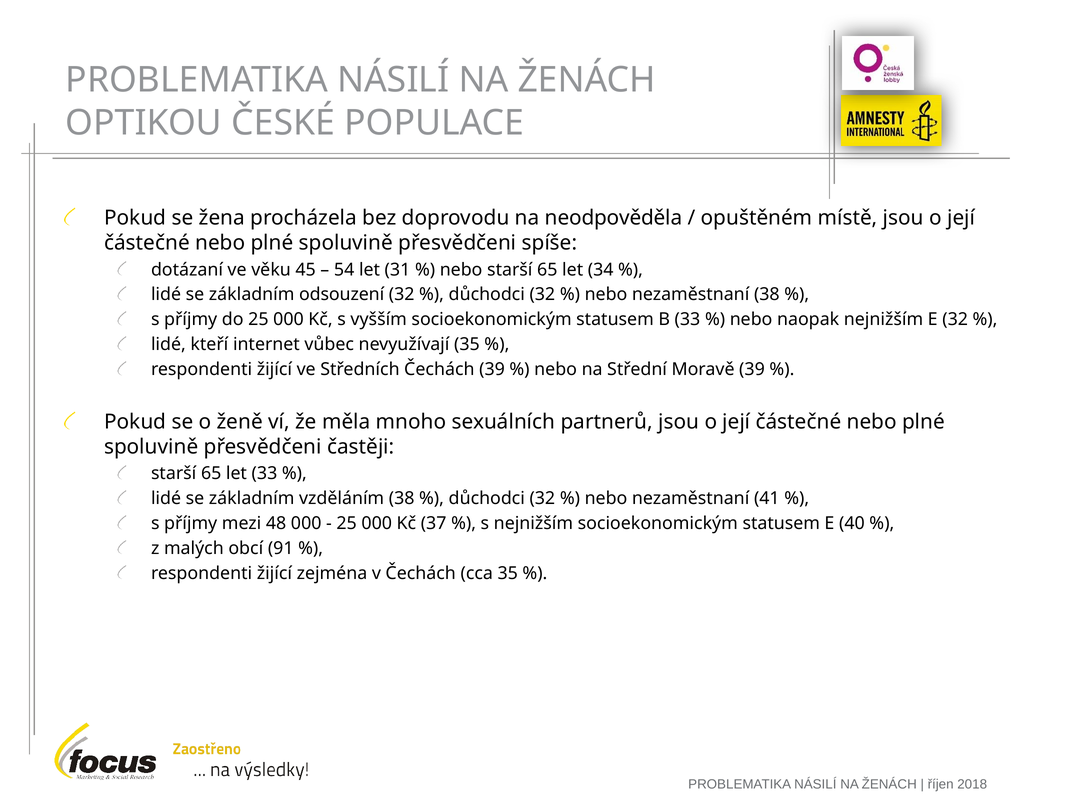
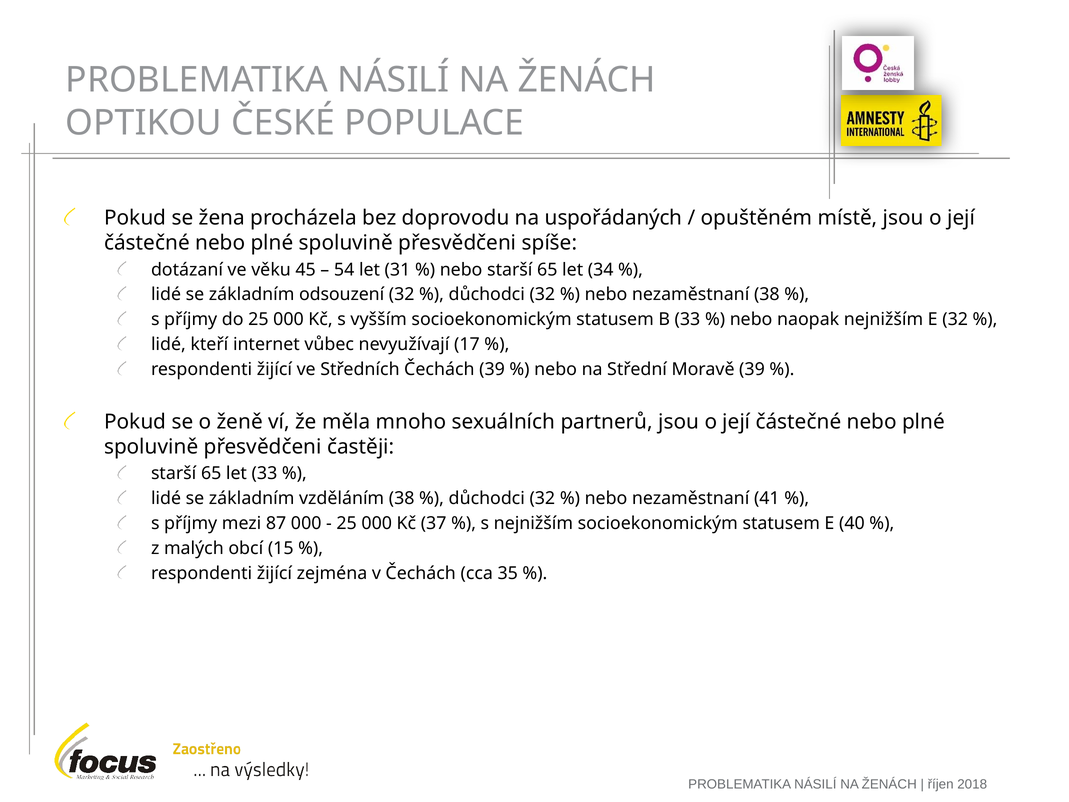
neodpověděla: neodpověděla -> uspořádaných (614, 218)
nevyužívají 35: 35 -> 17 (467, 344)
48: 48 -> 87 (276, 523)
91: 91 -> 15 (281, 548)
